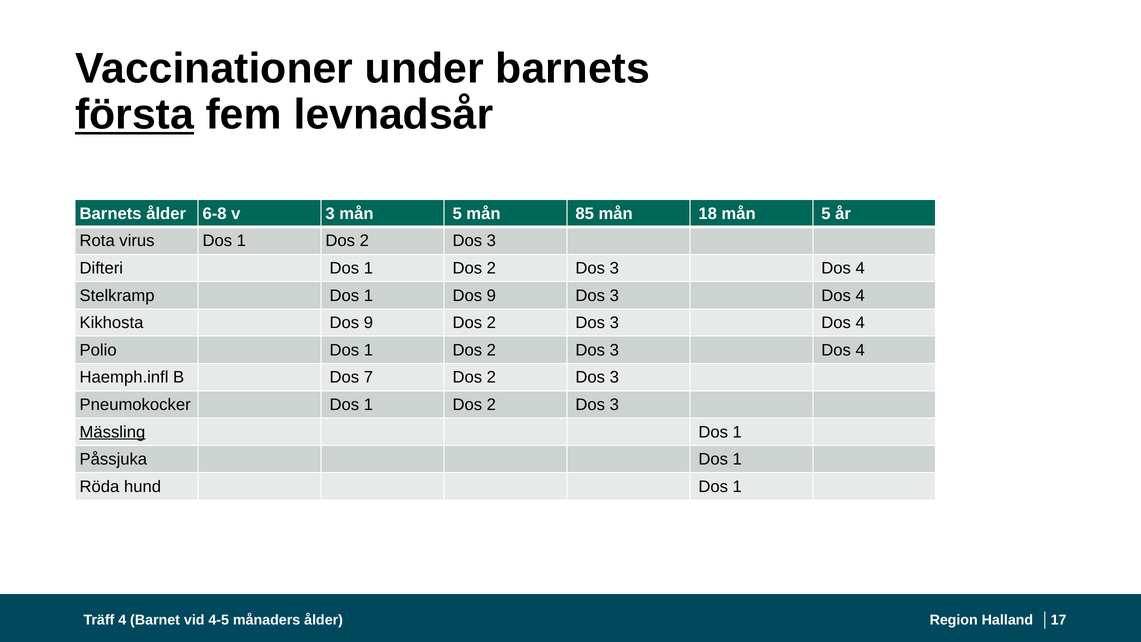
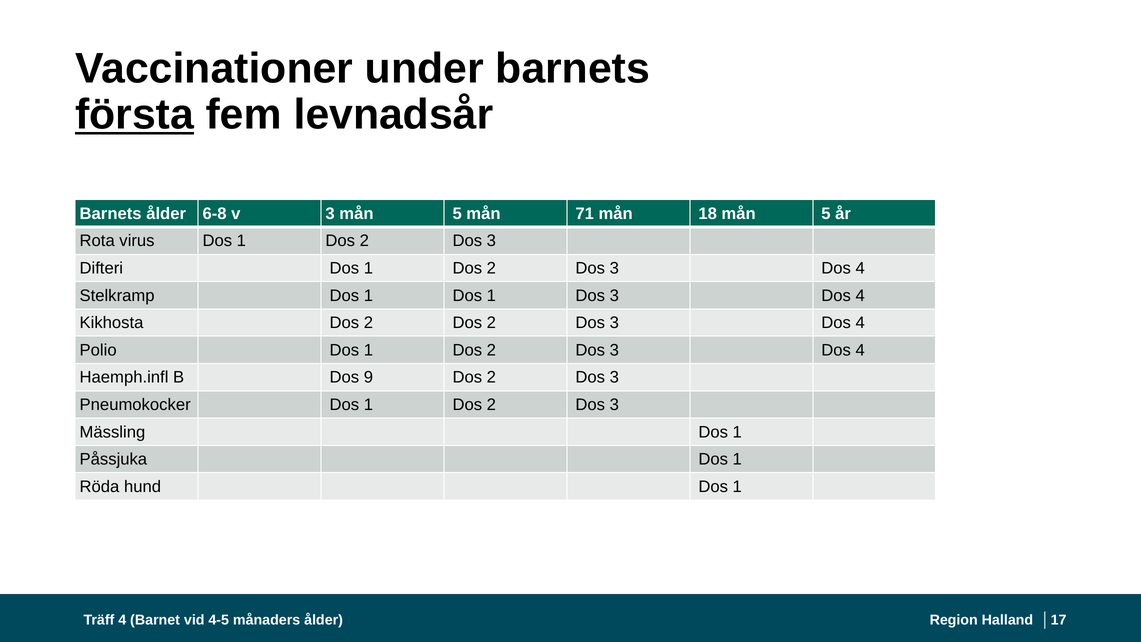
85: 85 -> 71 (585, 214)
1 Dos 9: 9 -> 1 (491, 295)
Kikhosta Dos 9: 9 -> 2 (368, 323)
7: 7 -> 9 (368, 377)
Mässling underline: present -> none (112, 432)
